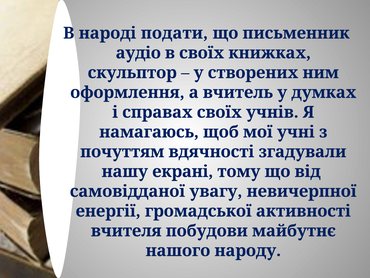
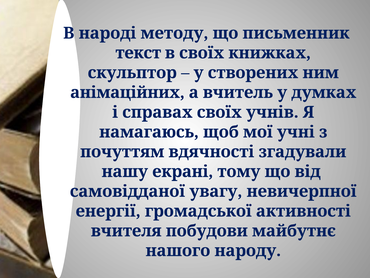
подати: подати -> методу (174, 33)
аудіо: аудіо -> текст (138, 53)
оформлення: оформлення -> анімаційних (127, 92)
